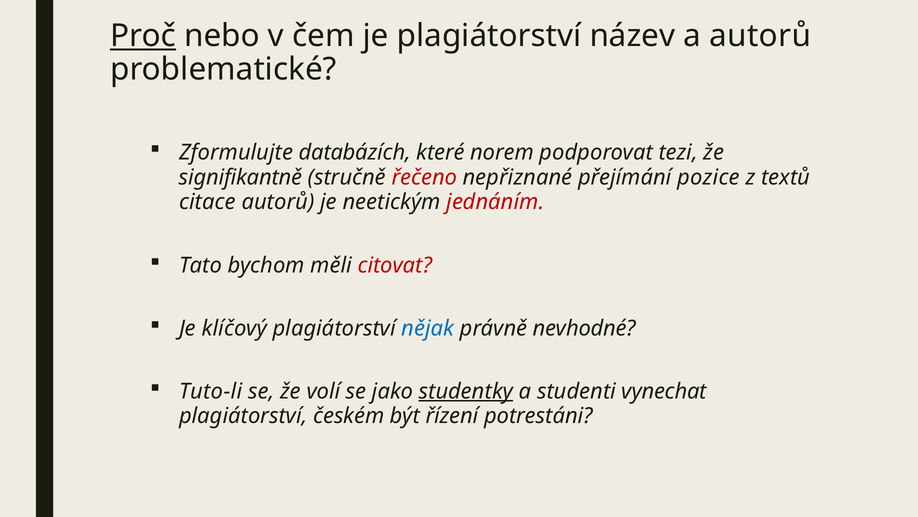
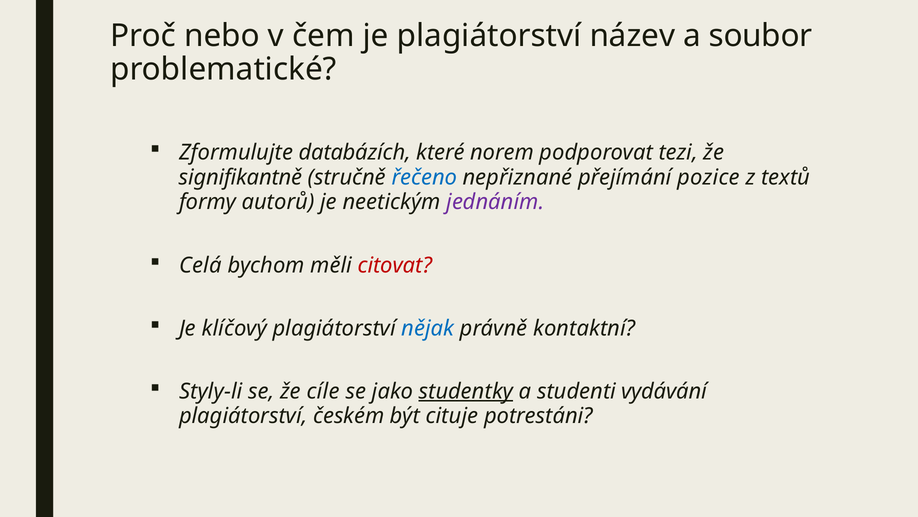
Proč underline: present -> none (143, 36)
a autorů: autorů -> soubor (761, 36)
řečeno colour: red -> blue (424, 177)
citace: citace -> formy (208, 202)
jednáním colour: red -> purple (495, 202)
Tato: Tato -> Celá (200, 265)
nevhodné: nevhodné -> kontaktní (584, 328)
Tuto-li: Tuto-li -> Styly-li (211, 391)
volí: volí -> cíle (323, 391)
vynechat: vynechat -> vydávání (664, 391)
řízení: řízení -> cituje (452, 416)
